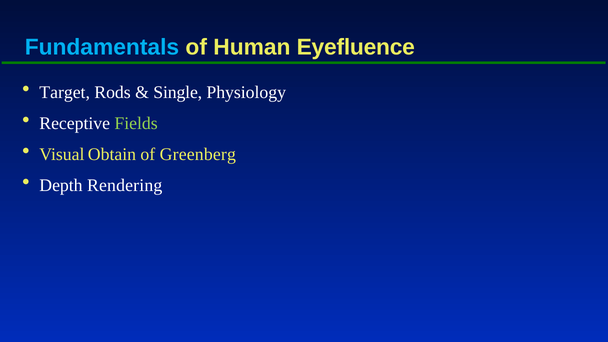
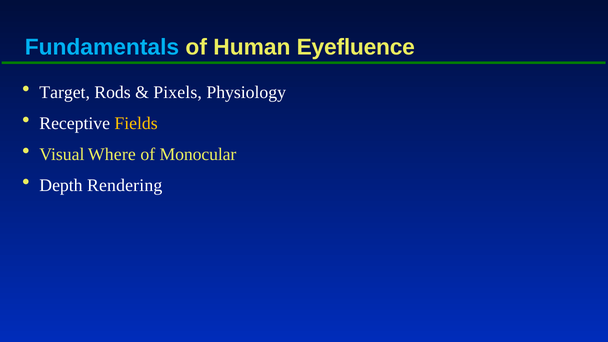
Single: Single -> Pixels (178, 93)
Fields colour: light green -> yellow (136, 124)
Obtain: Obtain -> Where (112, 155)
Greenberg: Greenberg -> Monocular (198, 155)
